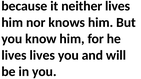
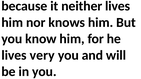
lives lives: lives -> very (42, 55)
